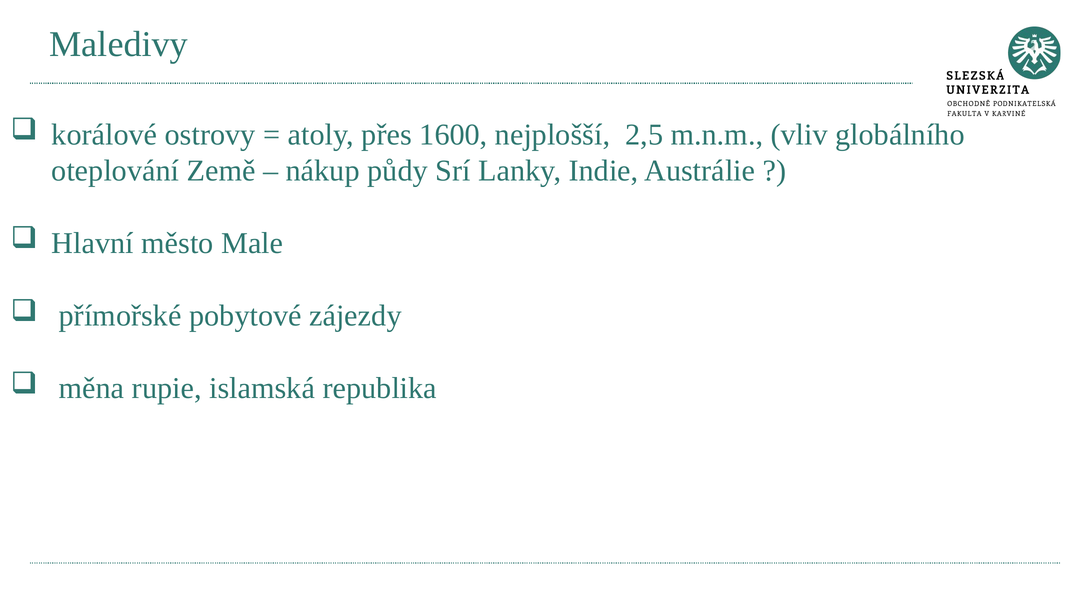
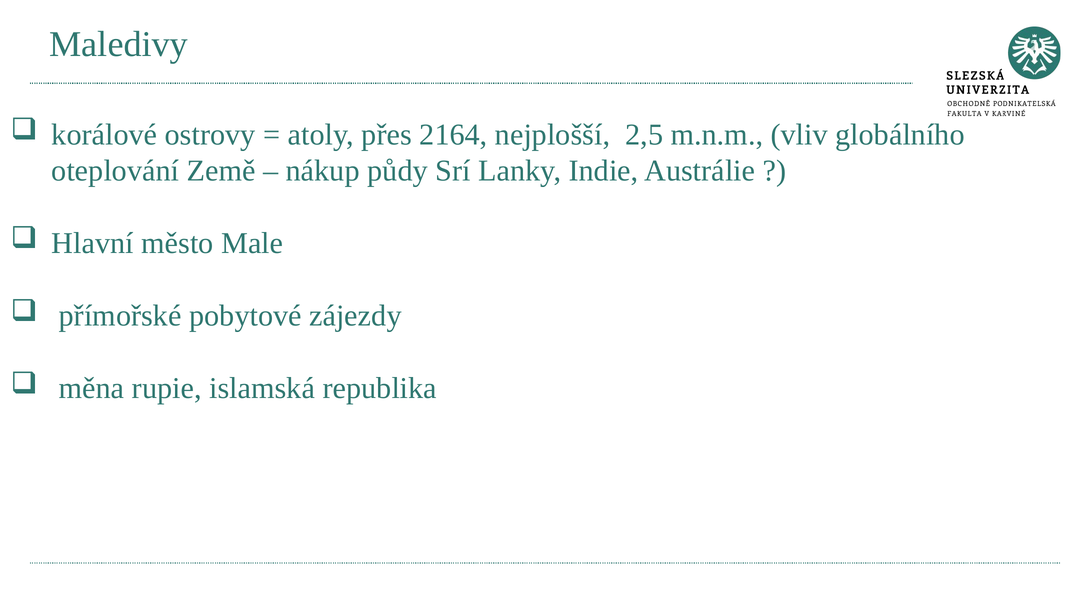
1600: 1600 -> 2164 (453, 135)
